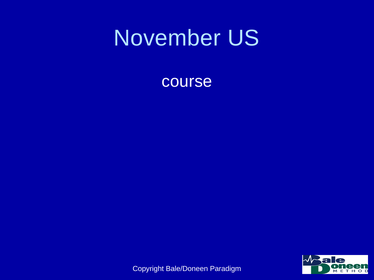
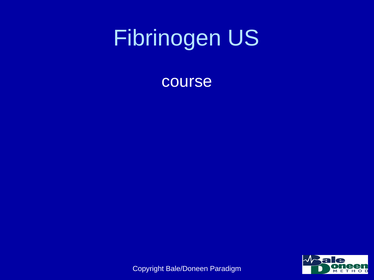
November: November -> Fibrinogen (167, 38)
